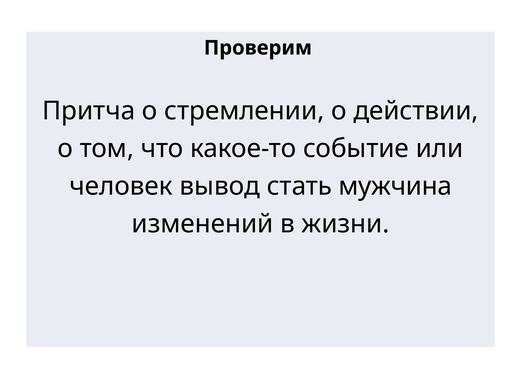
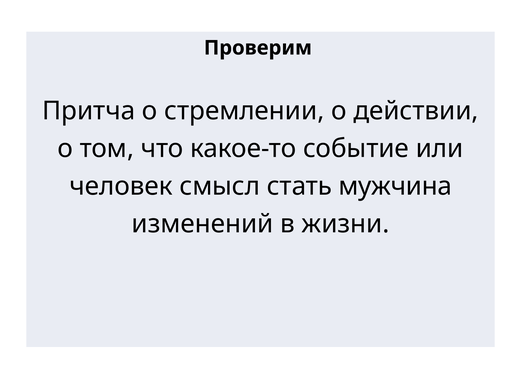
вывод: вывод -> смысл (220, 186)
